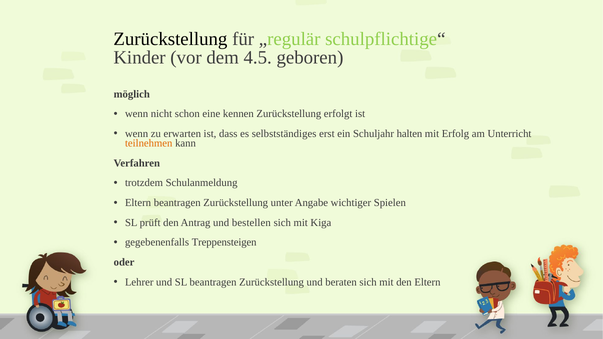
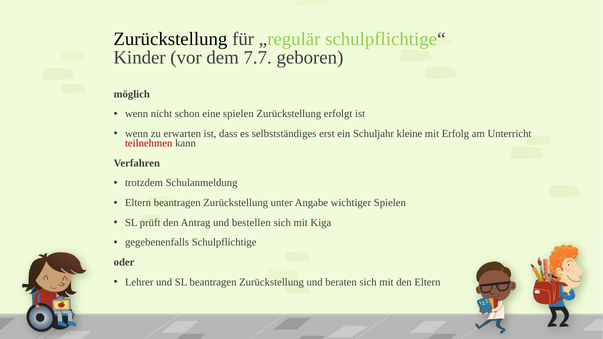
4.5: 4.5 -> 7.7 (258, 58)
eine kennen: kennen -> spielen (238, 114)
halten: halten -> kleine (409, 134)
teilnehmen colour: orange -> red (149, 143)
Treppensteigen: Treppensteigen -> Schulpflichtige (224, 243)
